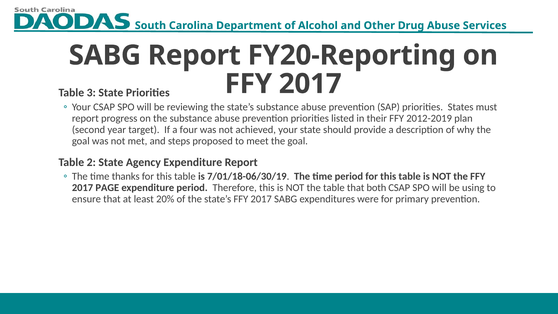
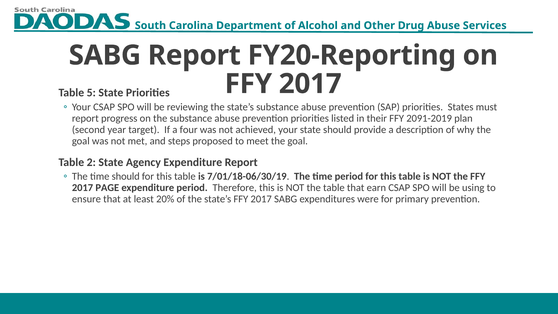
3: 3 -> 5 (91, 93)
2012-2019: 2012-2019 -> 2091-2019 (429, 118)
time thanks: thanks -> should (126, 176)
both: both -> earn (376, 188)
